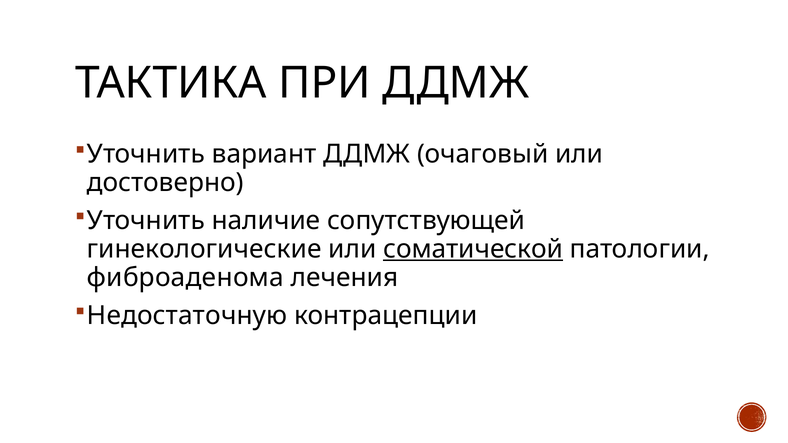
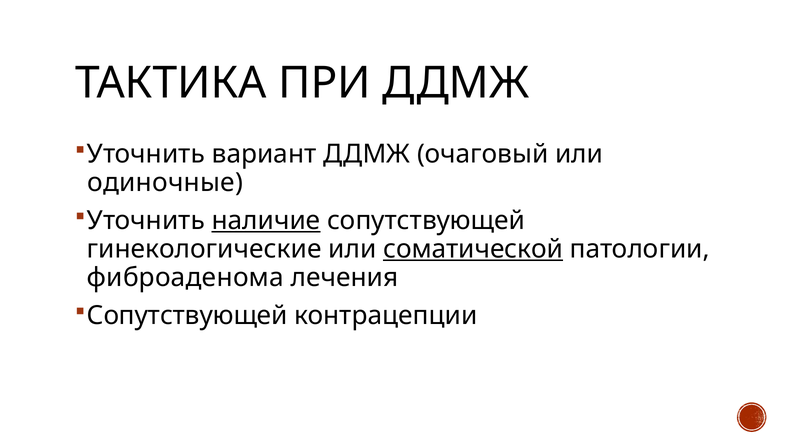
достоверно: достоверно -> одиночные (165, 182)
наличие underline: none -> present (266, 221)
Недостаточную: Недостаточную -> Сопутствующей (187, 316)
